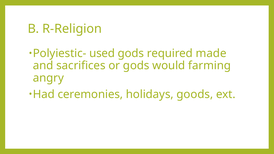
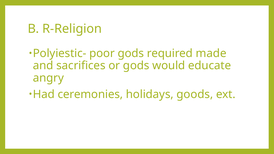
used: used -> poor (102, 53)
farming: farming -> educate (210, 66)
